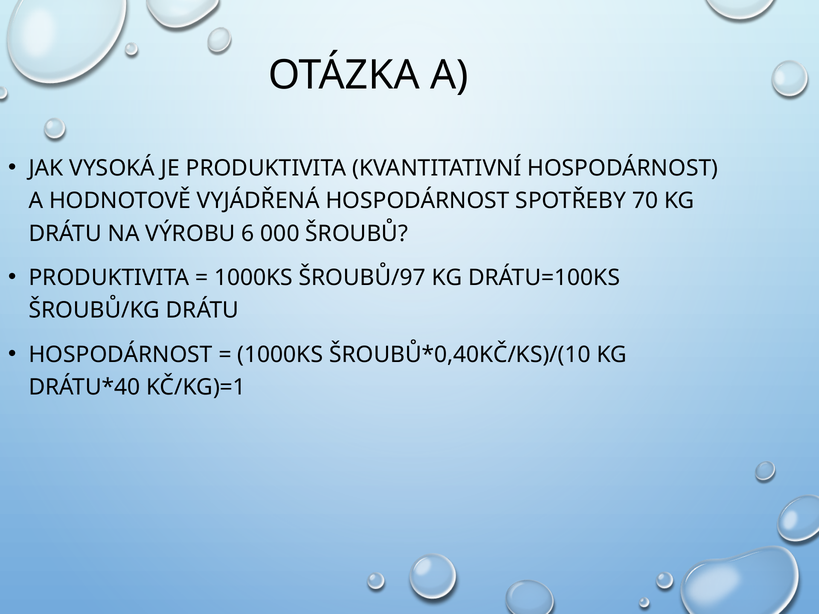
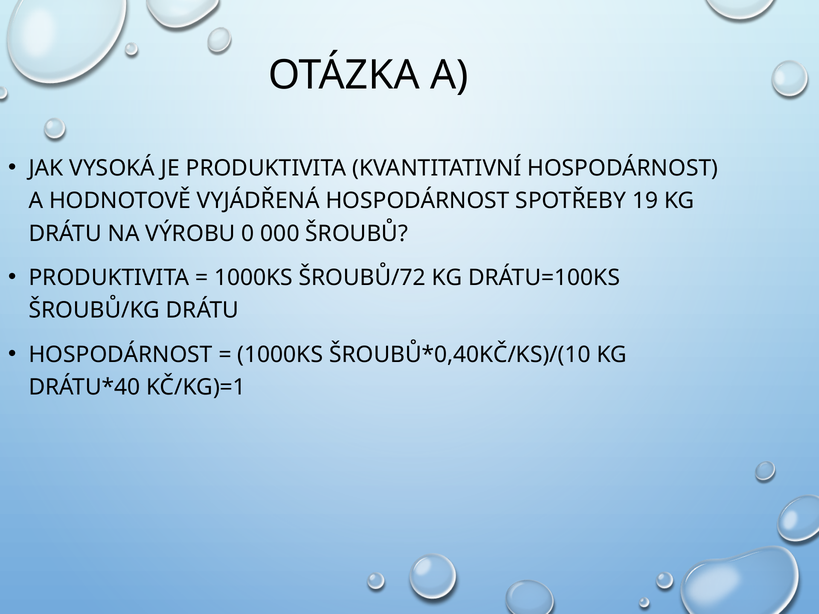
70: 70 -> 19 (645, 201)
6: 6 -> 0 (248, 234)
ŠROUBŮ/97: ŠROUBŮ/97 -> ŠROUBŮ/72 (362, 278)
